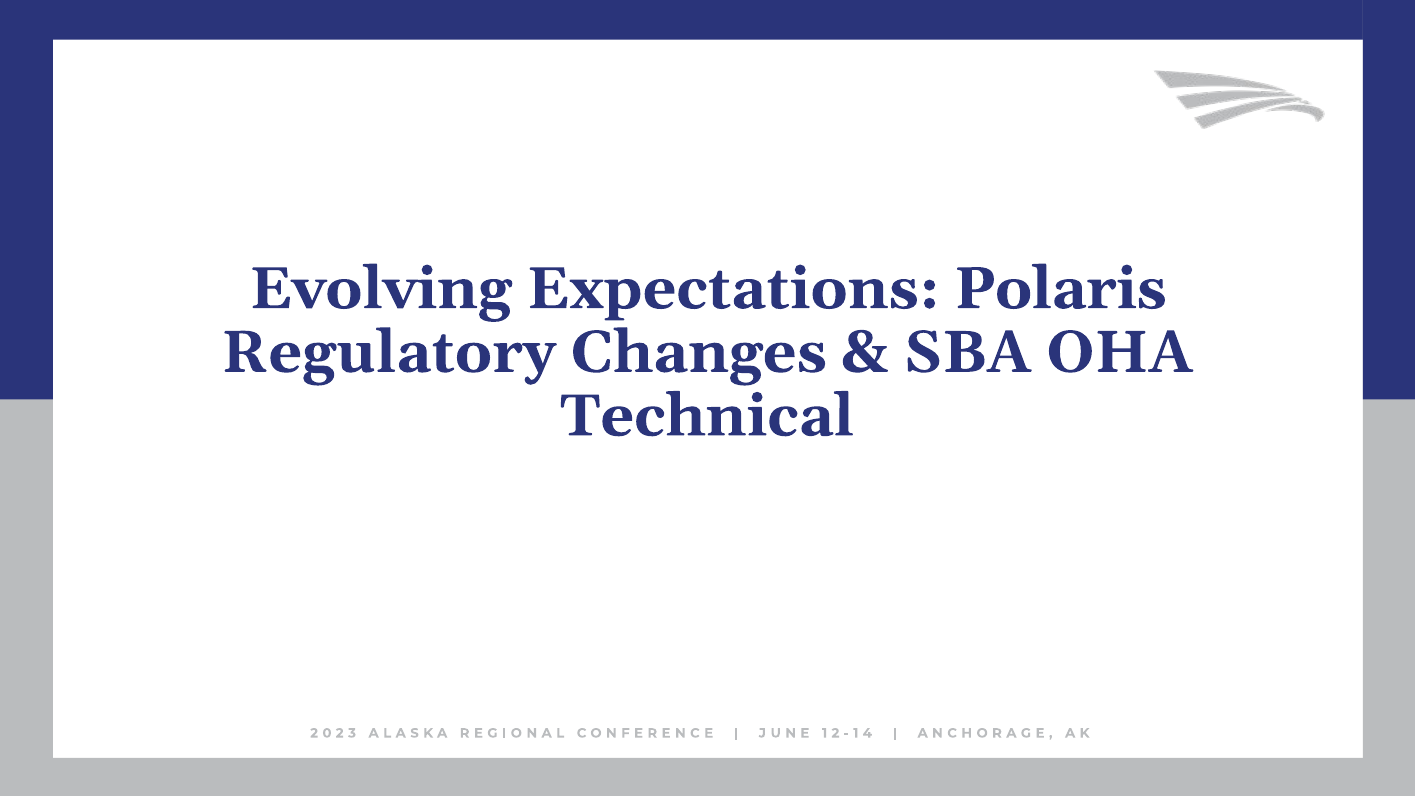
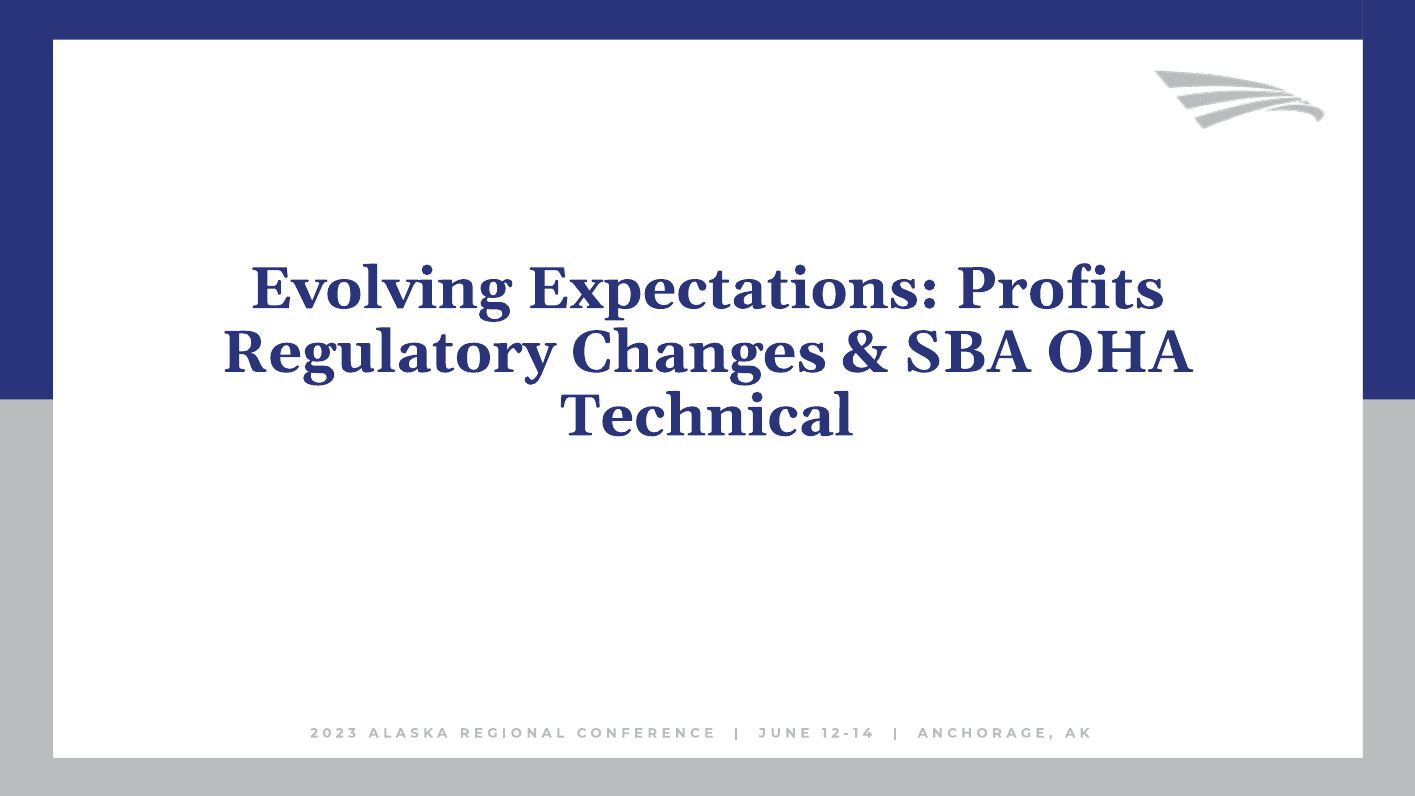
Polaris: Polaris -> Profits (1060, 289)
